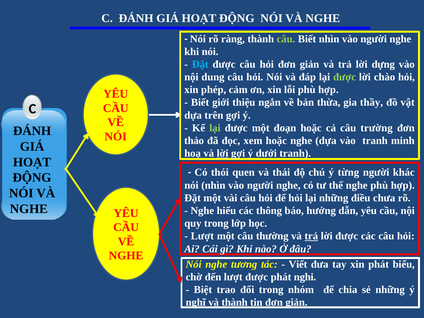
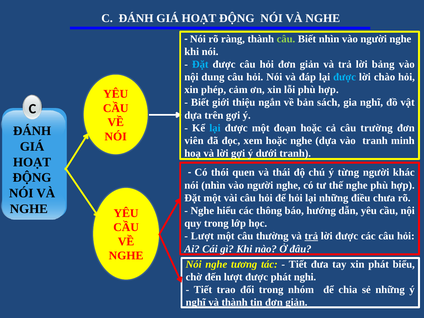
dựng: dựng -> bảng (383, 64)
được colour: light green -> light blue (345, 77)
thừa: thừa -> sách (329, 102)
gia thầy: thầy -> nghĩ (372, 102)
lại colour: light green -> light blue (215, 128)
thảo: thảo -> viên (194, 141)
lời underline: present -> none (223, 153)
Viết: Viết -> Tiết (298, 264)
Biệt: Biệt -> Tiết (203, 290)
